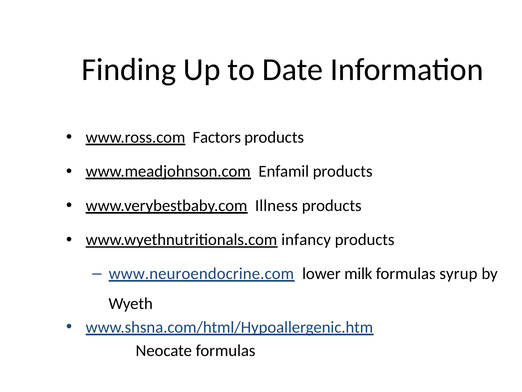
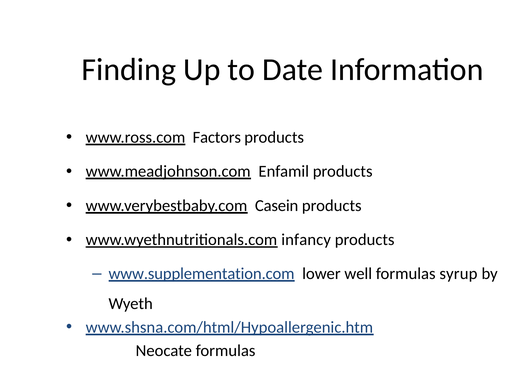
Illness: Illness -> Casein (277, 205)
www.neuroendocrine.com: www.neuroendocrine.com -> www.supplementation.com (202, 273)
milk: milk -> well (358, 273)
